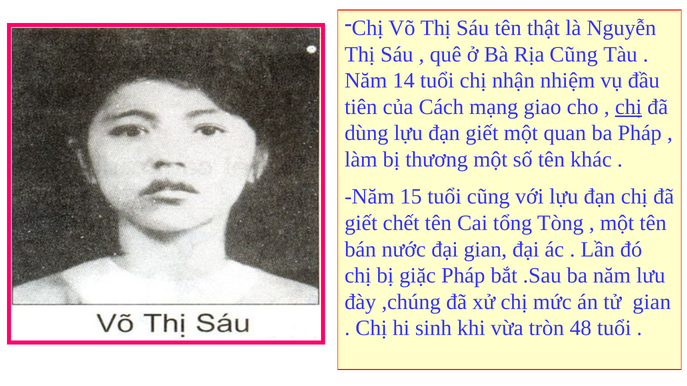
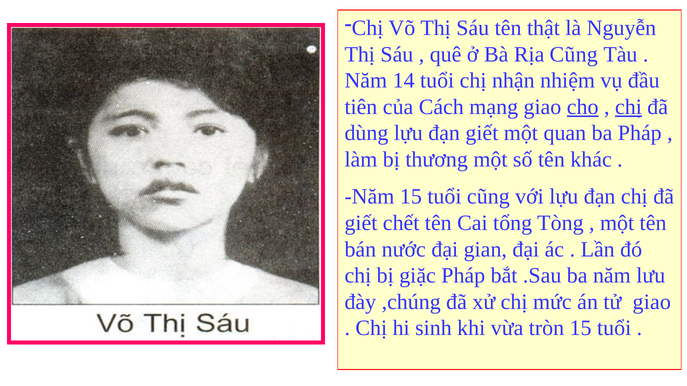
cho underline: none -> present (583, 107)
tử gian: gian -> giao (652, 302)
tròn 48: 48 -> 15 (581, 329)
